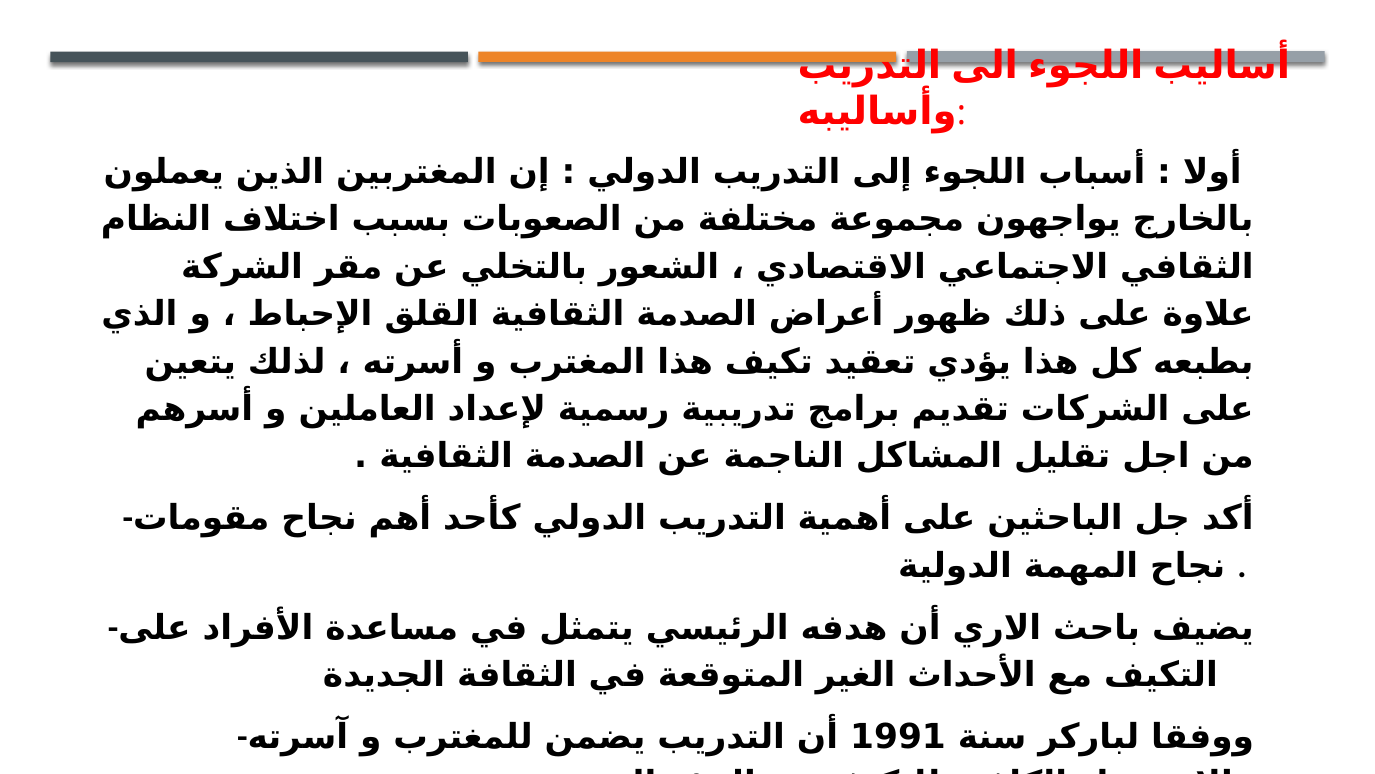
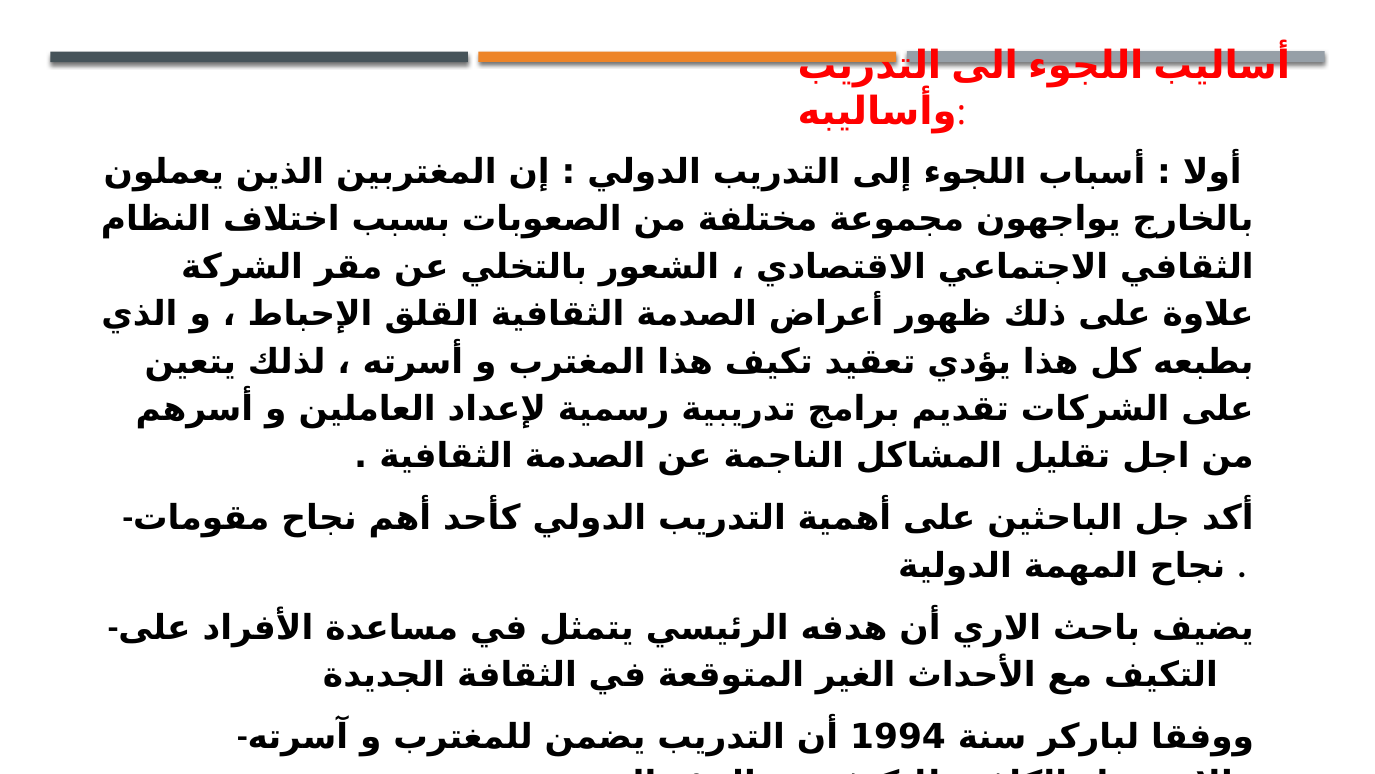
1991: 1991 -> 1994 (898, 736)
